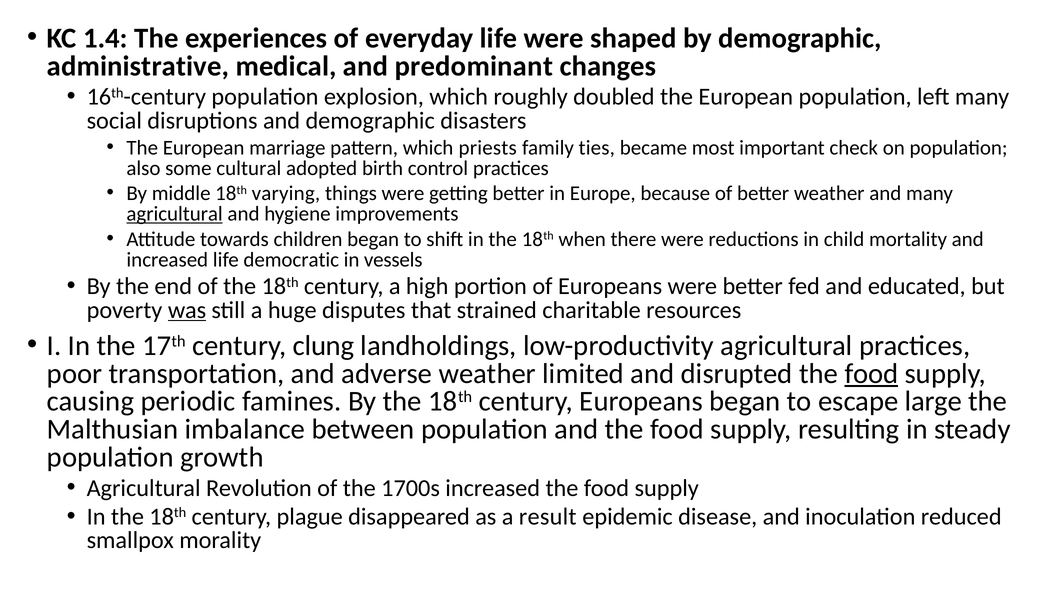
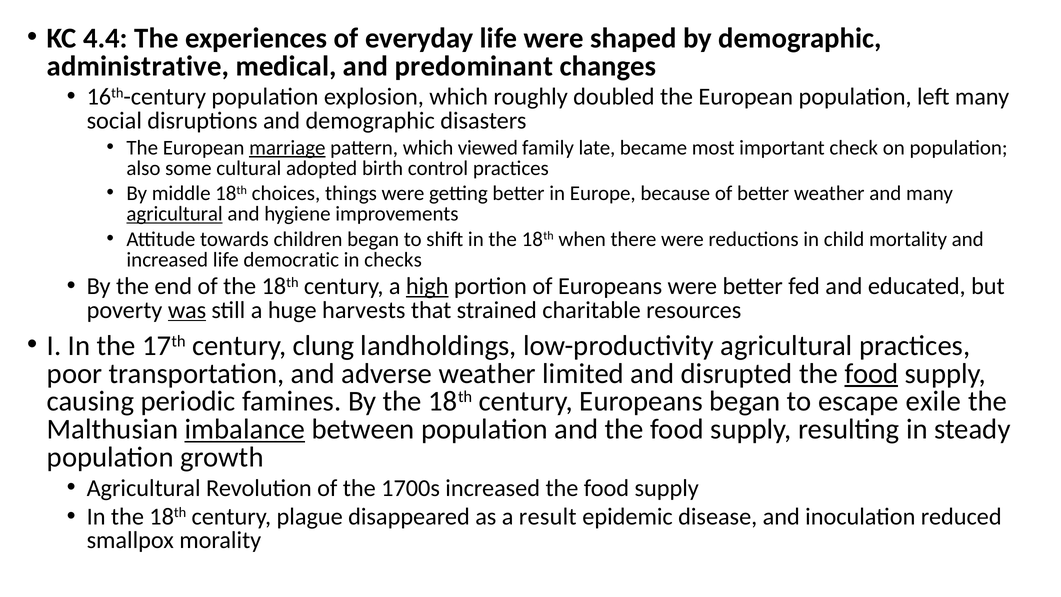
1.4: 1.4 -> 4.4 (106, 38)
marriage underline: none -> present (287, 148)
priests: priests -> viewed (488, 148)
ties: ties -> late (597, 148)
varying: varying -> choices (286, 193)
vessels: vessels -> checks (393, 260)
high underline: none -> present (427, 286)
disputes: disputes -> harvests (364, 310)
large: large -> exile (933, 401)
imbalance underline: none -> present (245, 429)
